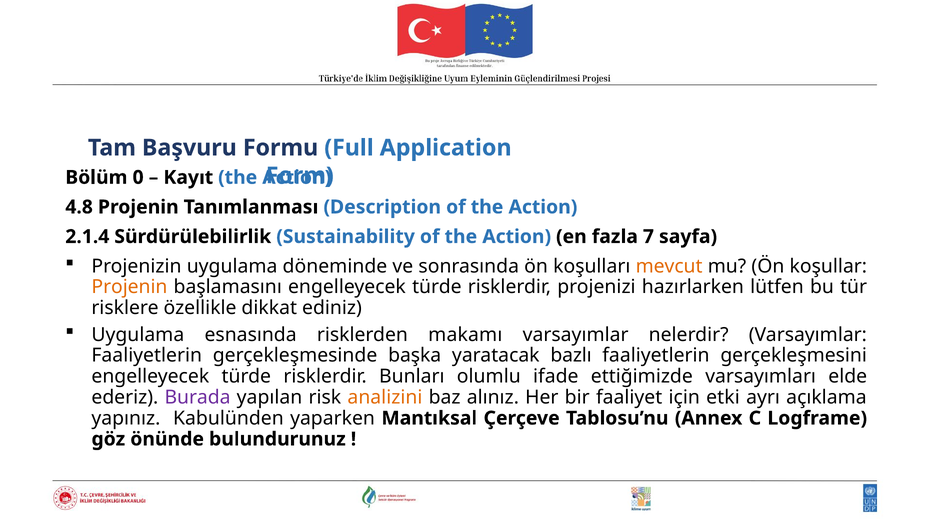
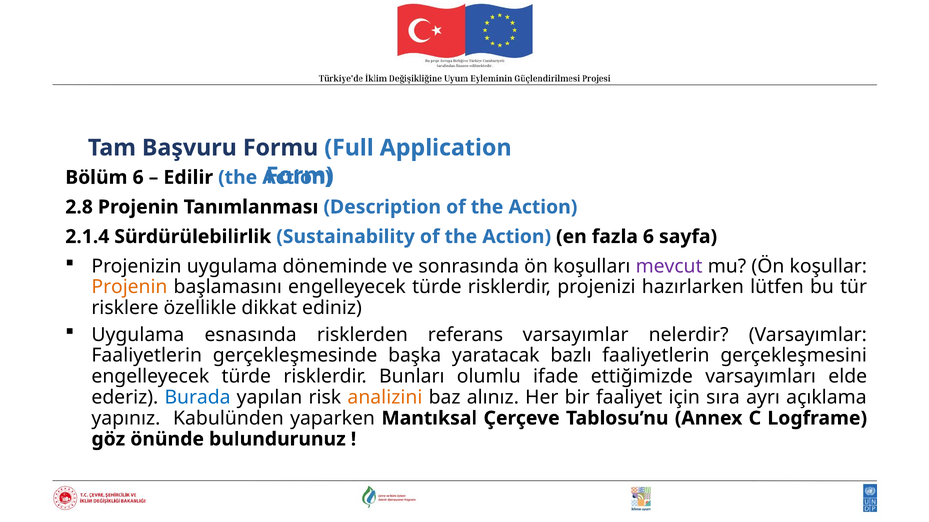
Bölüm 0: 0 -> 6 (138, 178)
Kayıt: Kayıt -> Edilir (188, 178)
4.8: 4.8 -> 2.8 (79, 207)
fazla 7: 7 -> 6 (648, 237)
mevcut colour: orange -> purple (669, 267)
makamı: makamı -> referans (465, 335)
Burada colour: purple -> blue (198, 398)
etki: etki -> sıra (723, 398)
